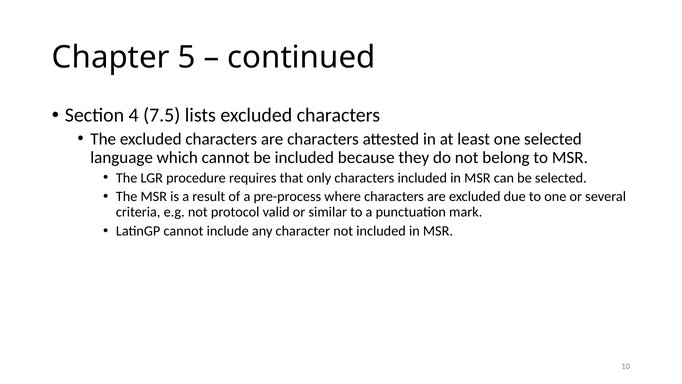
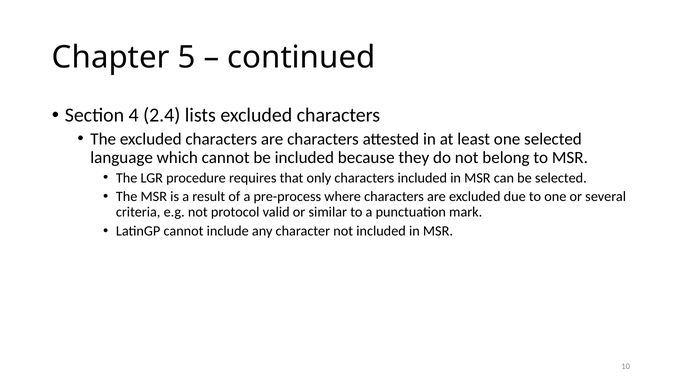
7.5: 7.5 -> 2.4 (162, 115)
